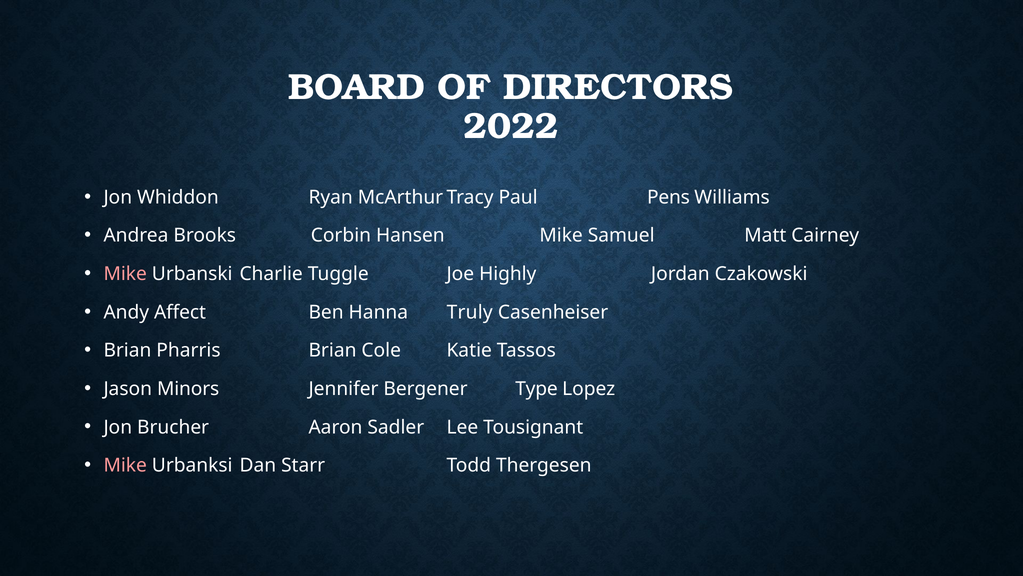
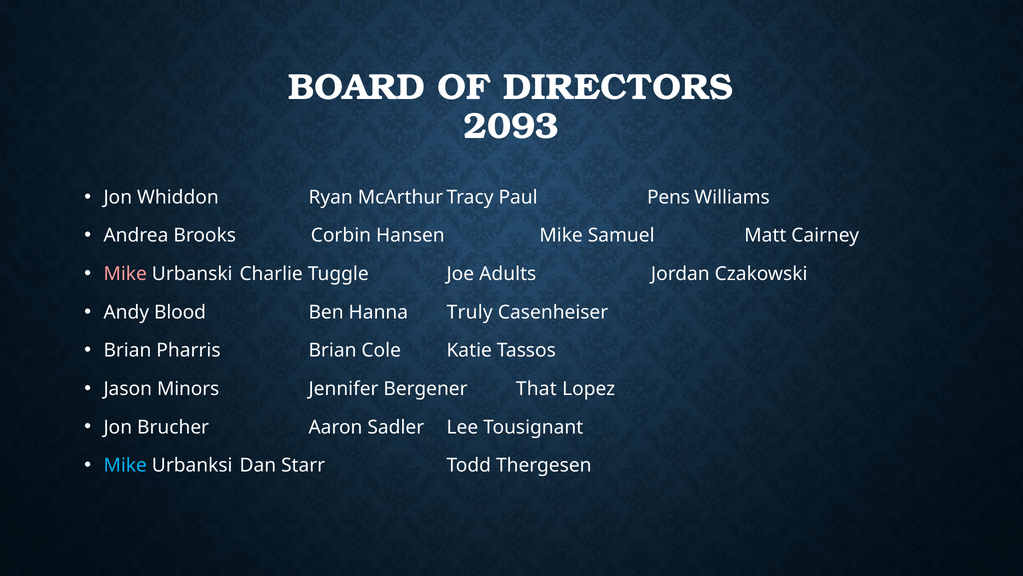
2022: 2022 -> 2093 (511, 126)
Highly: Highly -> Adults (508, 274)
Affect: Affect -> Blood (180, 312)
Type: Type -> That (536, 388)
Mike colour: pink -> light blue (125, 465)
